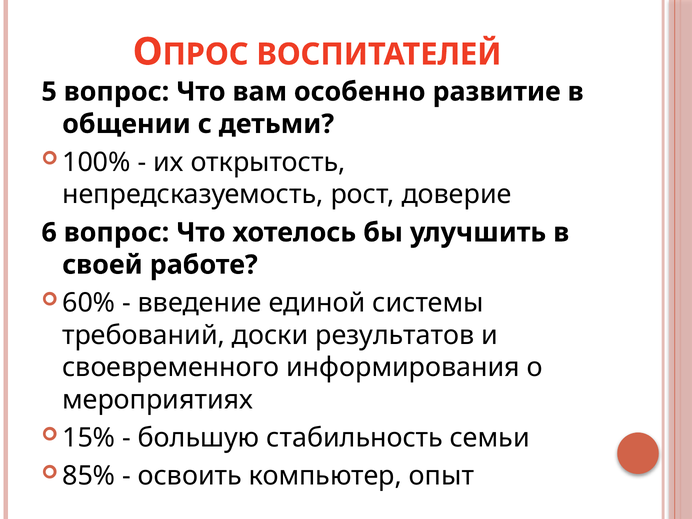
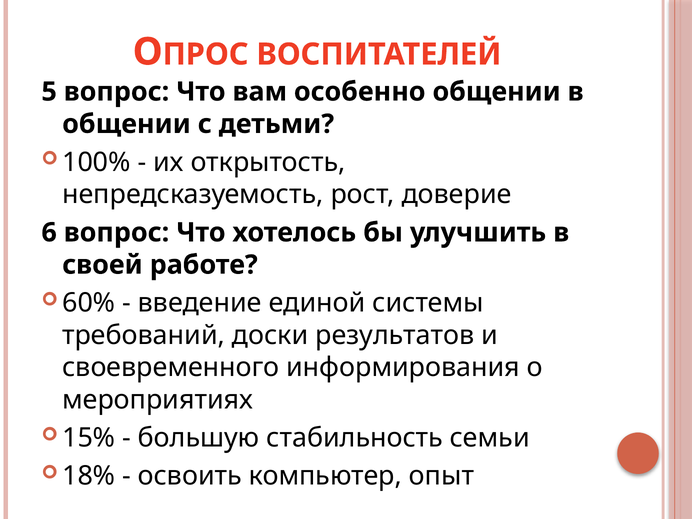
особенно развитие: развитие -> общении (497, 92)
85%: 85% -> 18% (89, 476)
